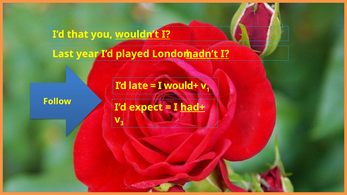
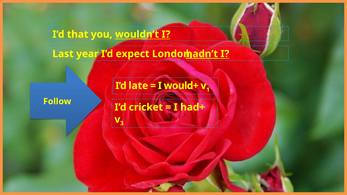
played: played -> expect (133, 54)
expect: expect -> cricket (146, 107)
had+ underline: present -> none (193, 107)
